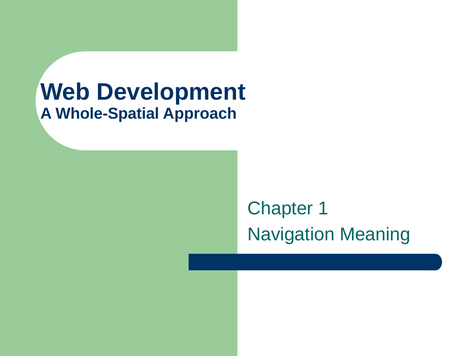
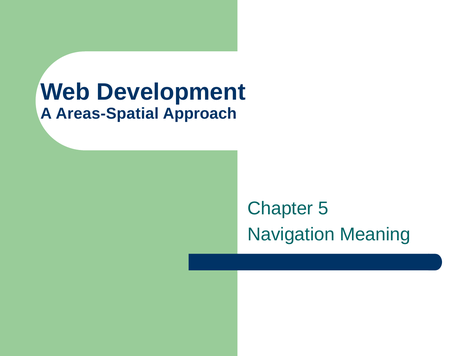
Whole-Spatial: Whole-Spatial -> Areas-Spatial (107, 114)
1: 1 -> 5 (323, 209)
